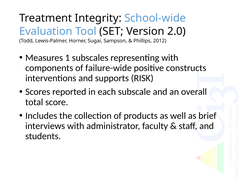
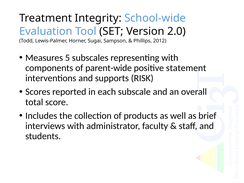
1: 1 -> 5 (67, 58)
failure-wide: failure-wide -> parent-wide (109, 68)
constructs: constructs -> statement (186, 68)
